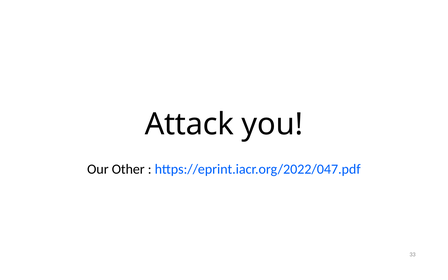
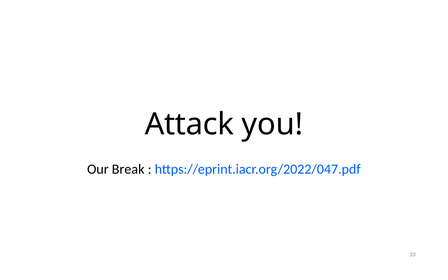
Other: Other -> Break (128, 169)
